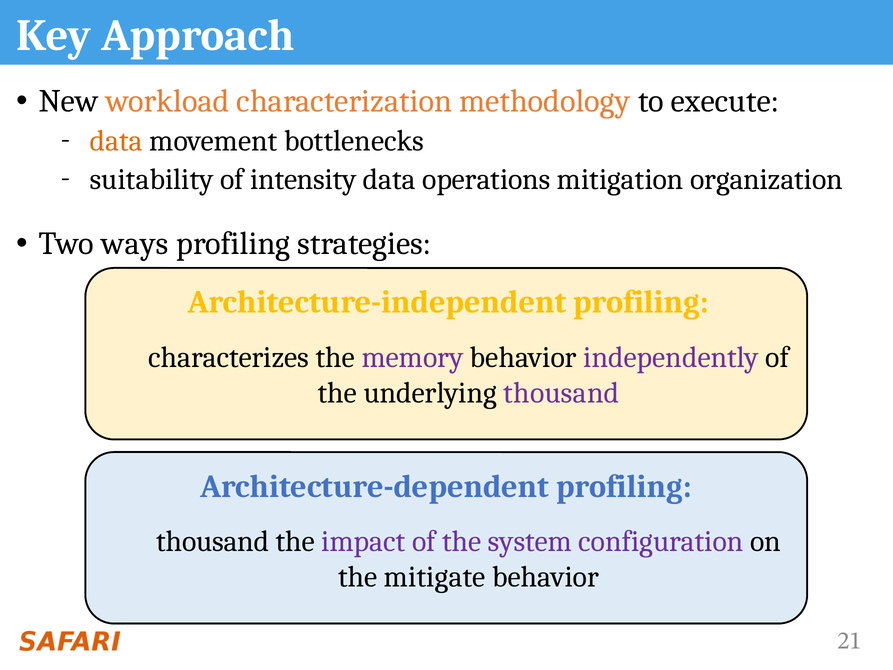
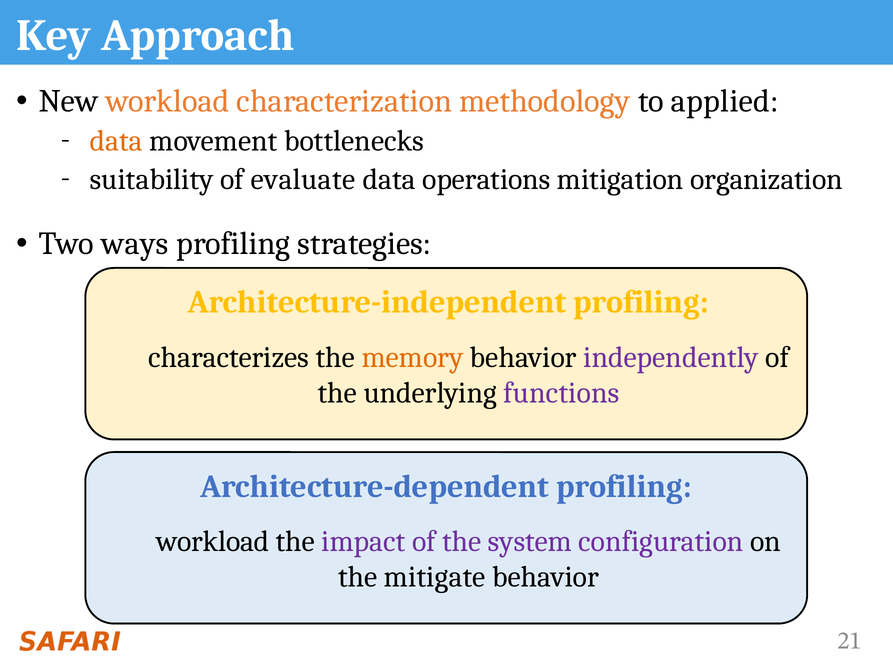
execute: execute -> applied (725, 101)
intensity: intensity -> evaluate (303, 179)
memory colour: purple -> orange (412, 357)
underlying thousand: thousand -> functions (561, 393)
thousand: thousand -> workload (213, 541)
